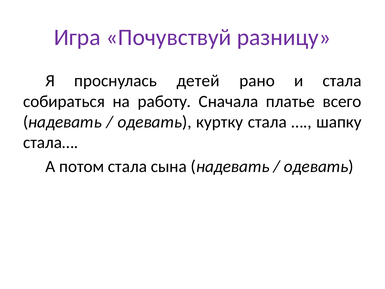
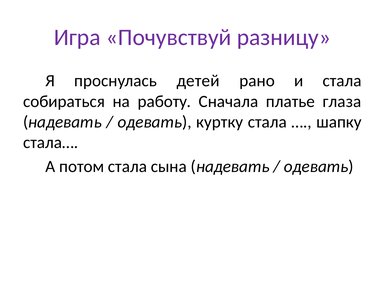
всего: всего -> глаза (342, 101)
